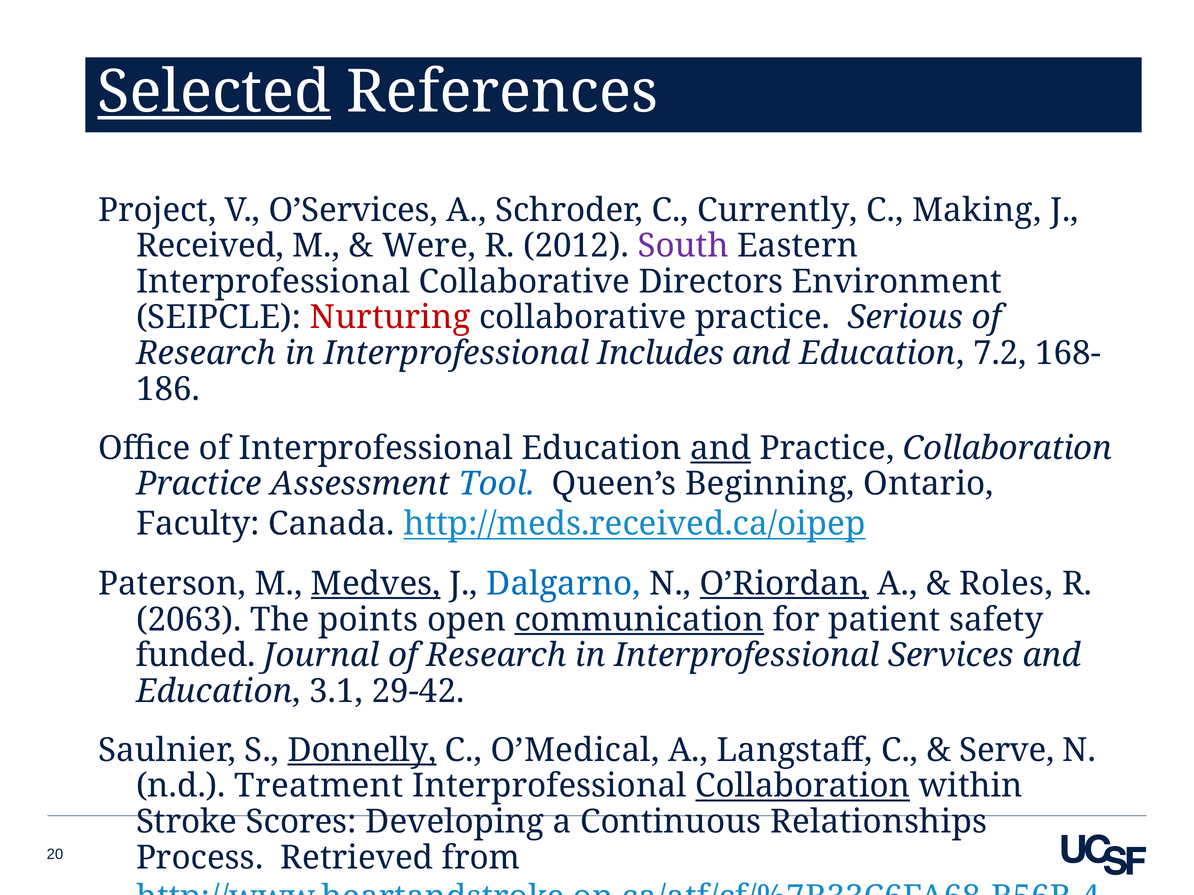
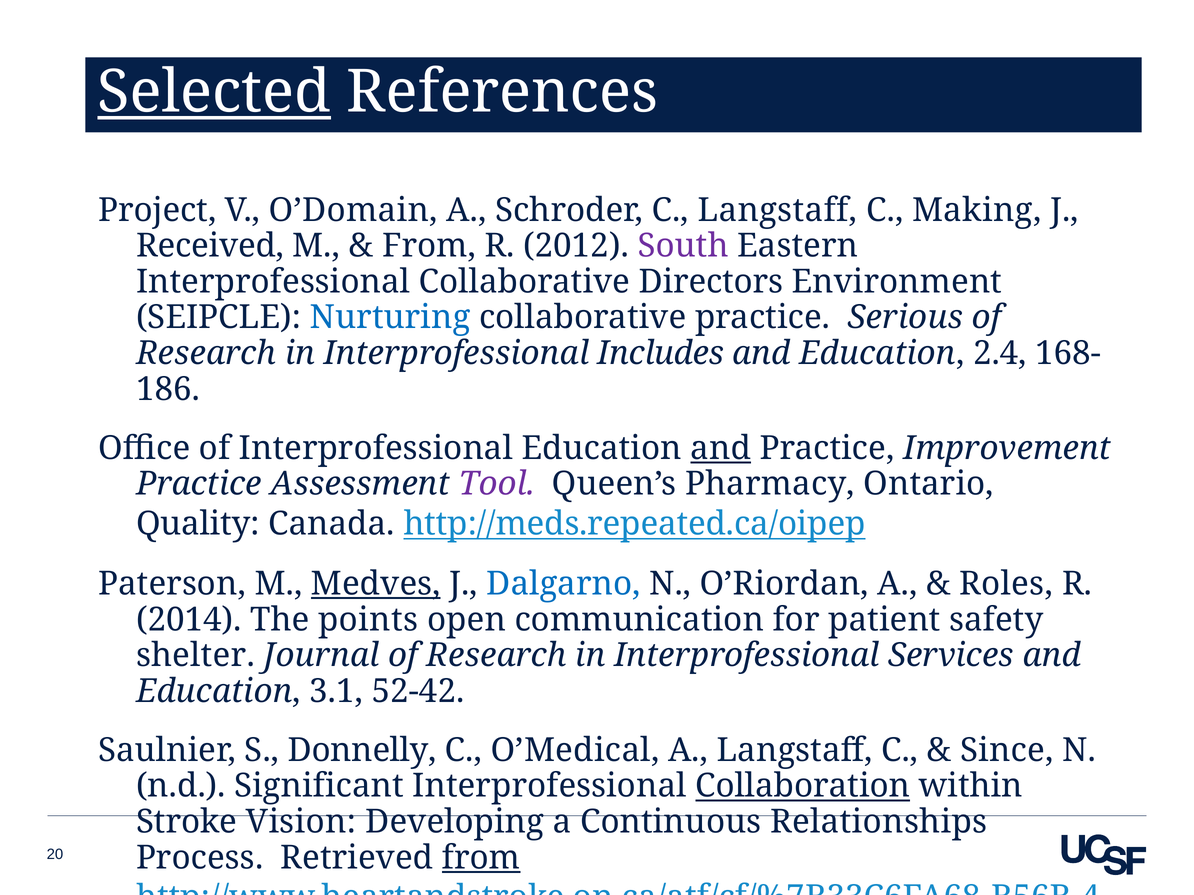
O’Services: O’Services -> O’Domain (353, 210)
C Currently: Currently -> Langstaff (777, 210)
Were: Were -> From (429, 246)
Nurturing colour: red -> blue (390, 318)
7.2: 7.2 -> 2.4 (1000, 354)
Practice Collaboration: Collaboration -> Improvement (1007, 448)
Tool colour: blue -> purple (497, 484)
Beginning: Beginning -> Pharmacy (770, 484)
Faculty: Faculty -> Quality (198, 524)
http://meds.received.ca/oipep: http://meds.received.ca/oipep -> http://meds.repeated.ca/oipep (635, 524)
O’Riordan underline: present -> none (784, 584)
2063: 2063 -> 2014 (189, 620)
communication underline: present -> none (639, 620)
funded: funded -> shelter (195, 656)
29-42: 29-42 -> 52-42 (418, 692)
Donnelly underline: present -> none (362, 751)
Serve: Serve -> Since (1007, 751)
Treatment: Treatment -> Significant (319, 786)
Scores: Scores -> Vision (301, 822)
from underline: none -> present (481, 858)
